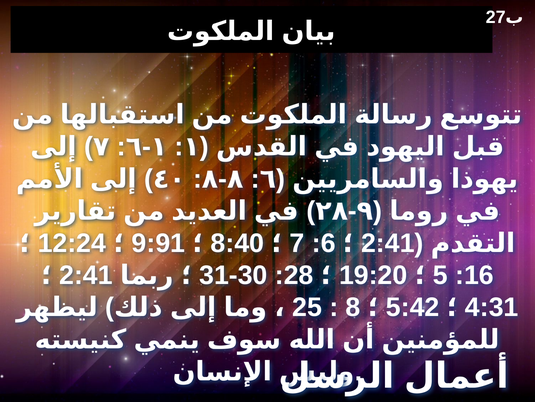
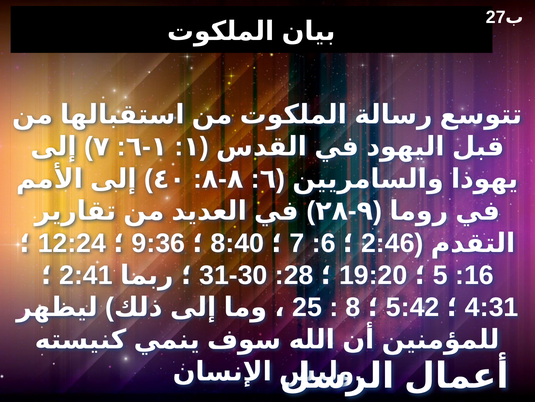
9:91: 9:91 -> 9:36 (158, 243)
2:41: 2:41 -> 2:46 (388, 243)
